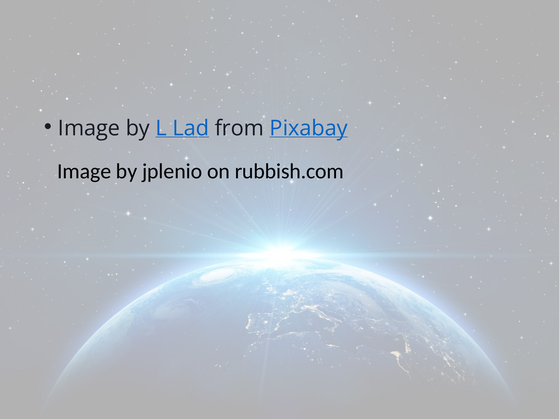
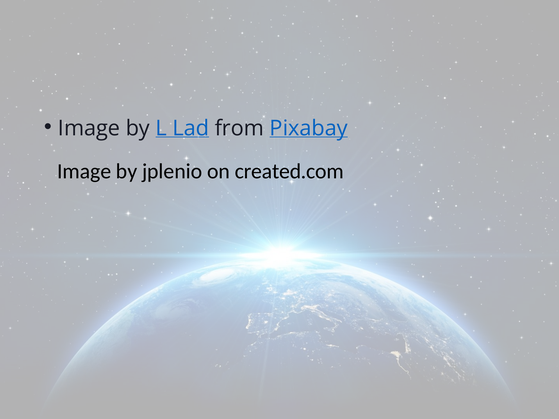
rubbish.com: rubbish.com -> created.com (289, 171)
